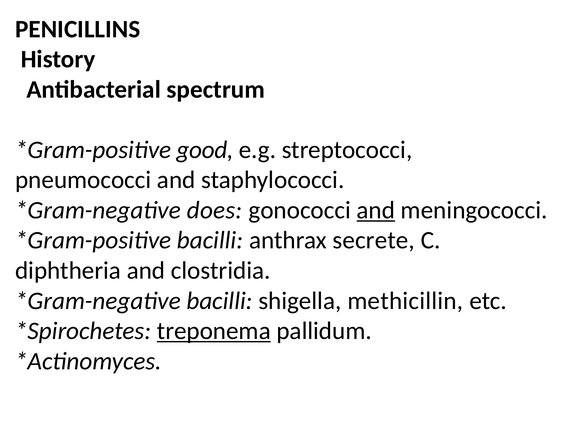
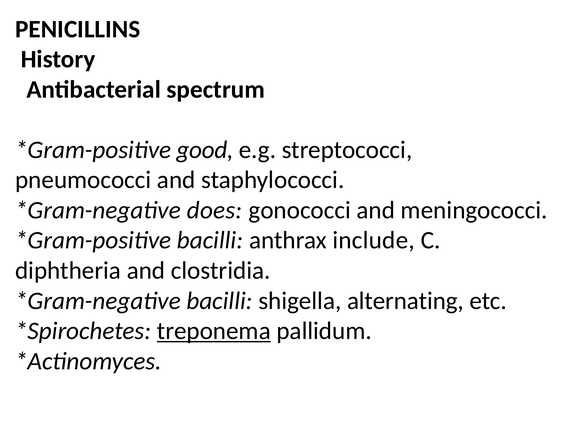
and underline: present -> none (376, 210)
secrete: secrete -> include (374, 241)
methicillin: methicillin -> alternating (405, 301)
